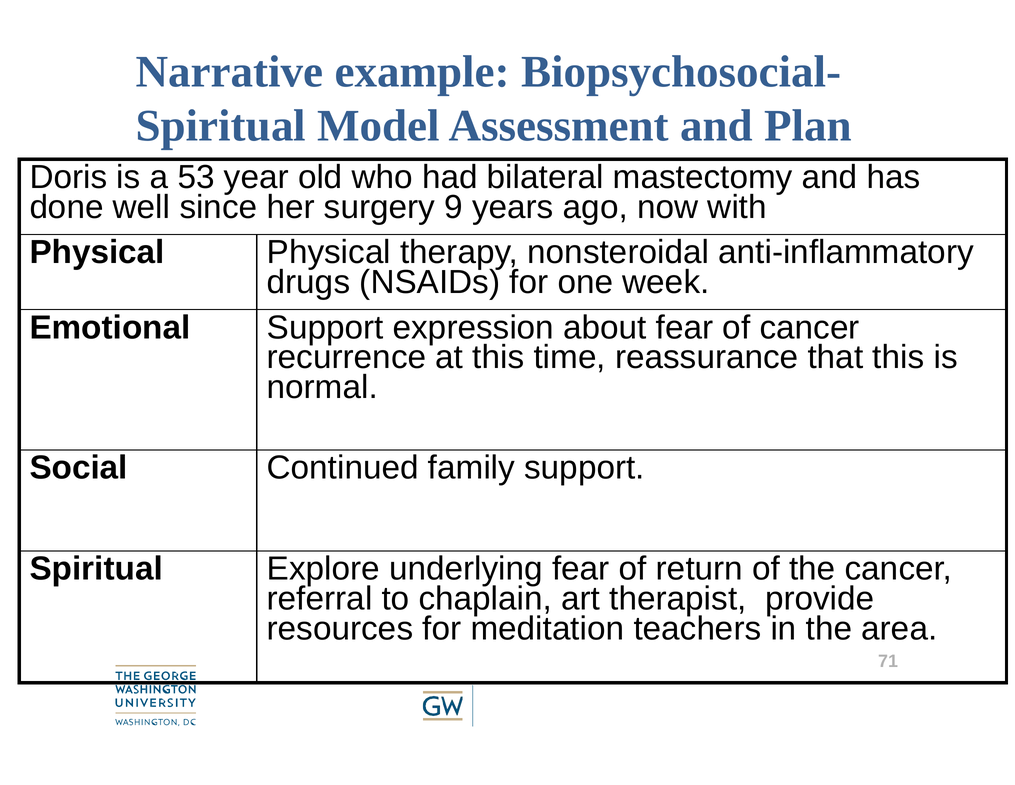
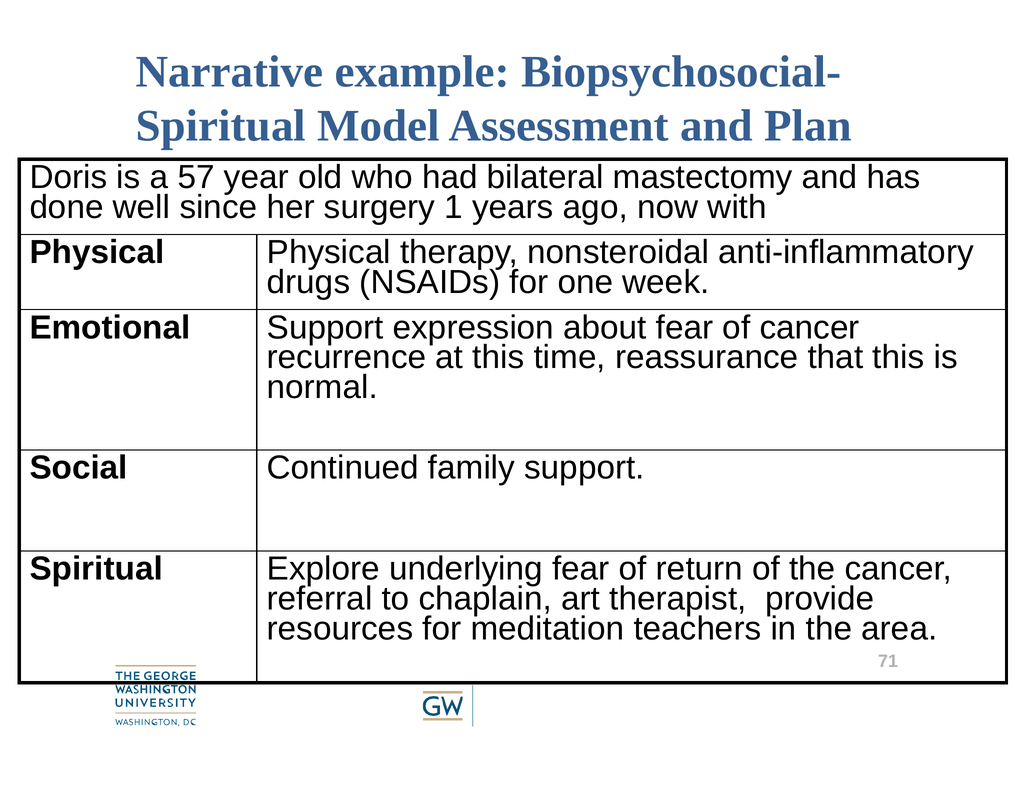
53: 53 -> 57 (196, 177)
9: 9 -> 1 (454, 207)
